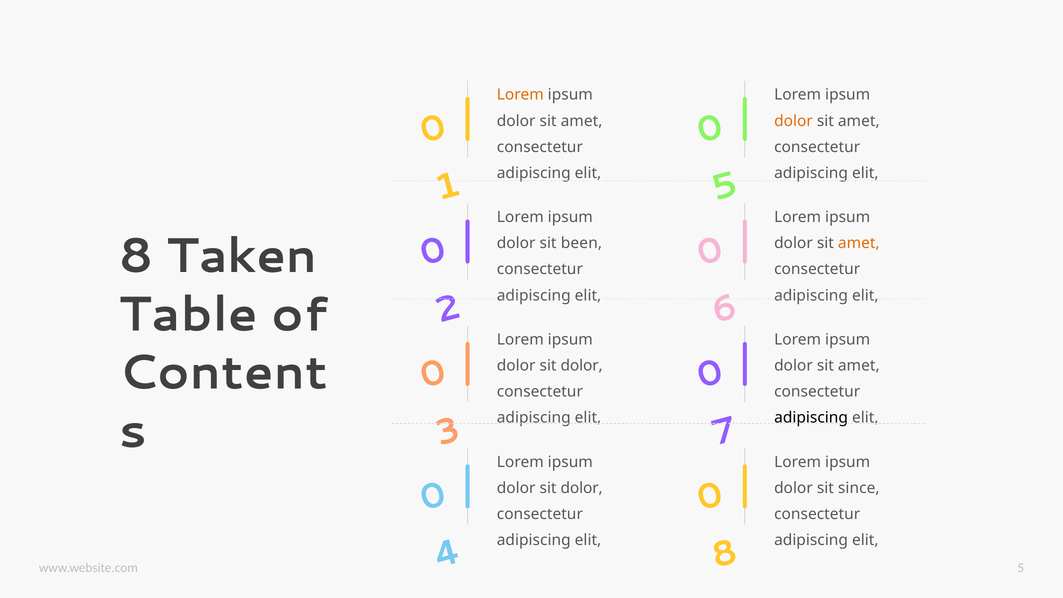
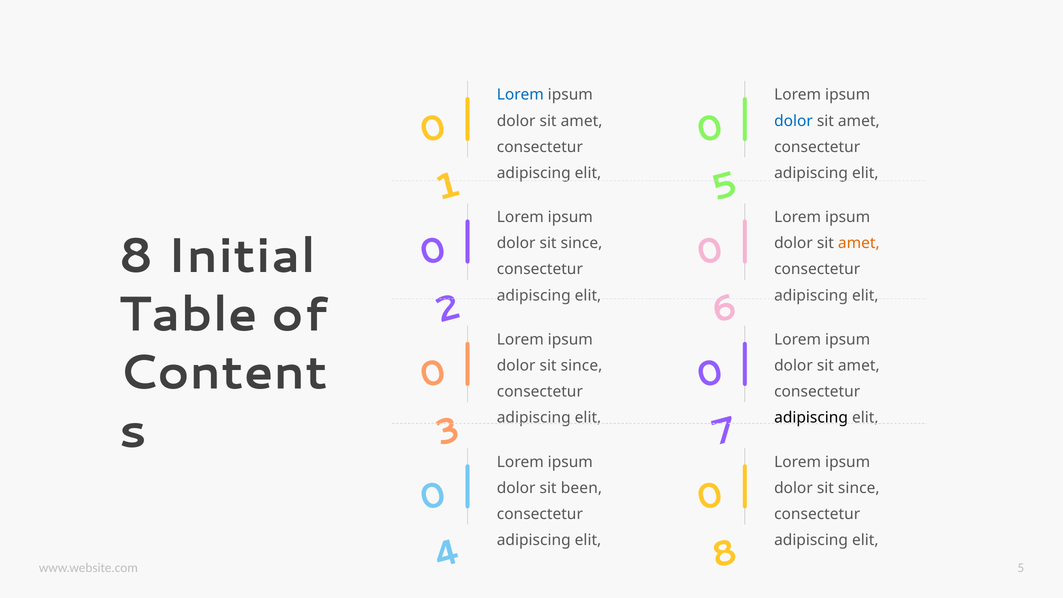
Lorem colour: orange -> blue (520, 95)
dolor colour: orange -> blue (794, 121)
Taken: Taken -> Initial (241, 256)
been: been -> since (582, 243)
dolor: dolor -> since (582, 366)
dolor: dolor -> been (581, 488)
